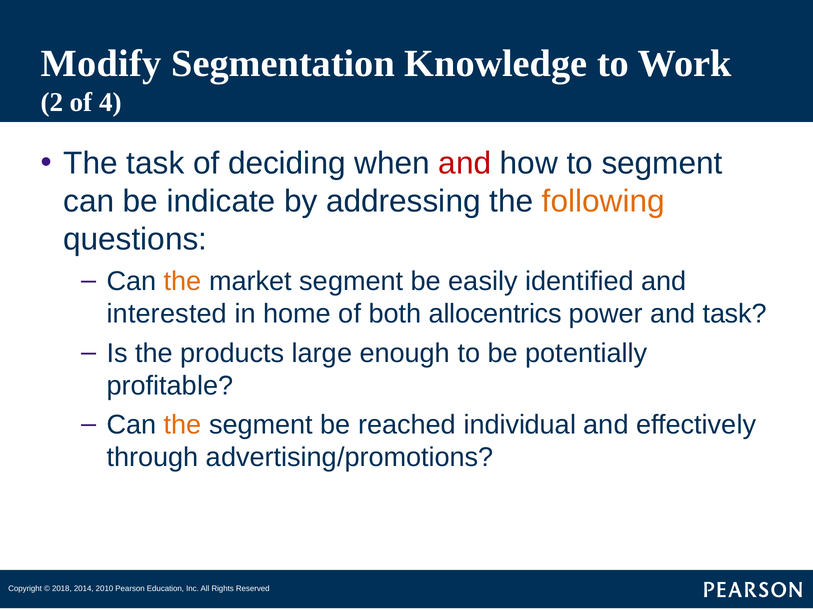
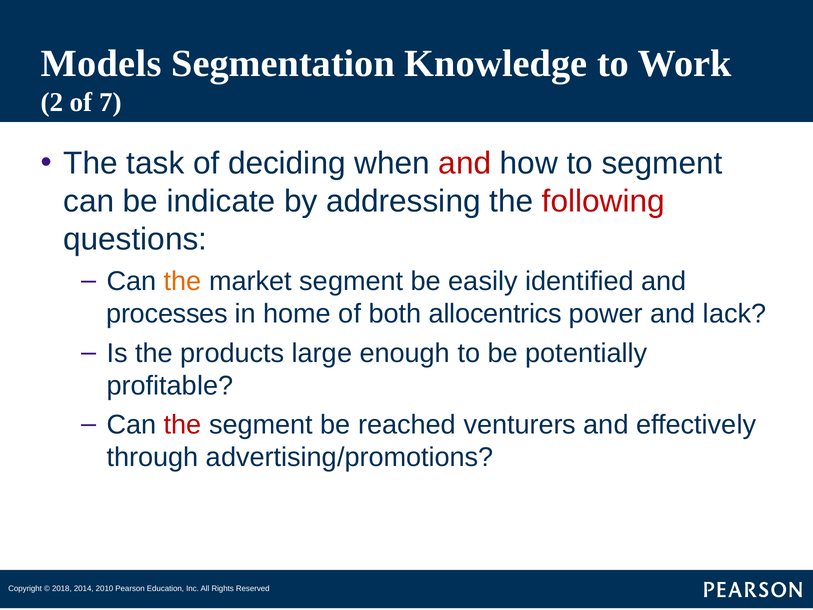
Modify: Modify -> Models (101, 64)
4: 4 -> 7 (111, 102)
following colour: orange -> red (603, 201)
interested: interested -> processes (167, 314)
and task: task -> lack (735, 314)
the colour: orange -> red (183, 425)
individual: individual -> venturers (520, 425)
